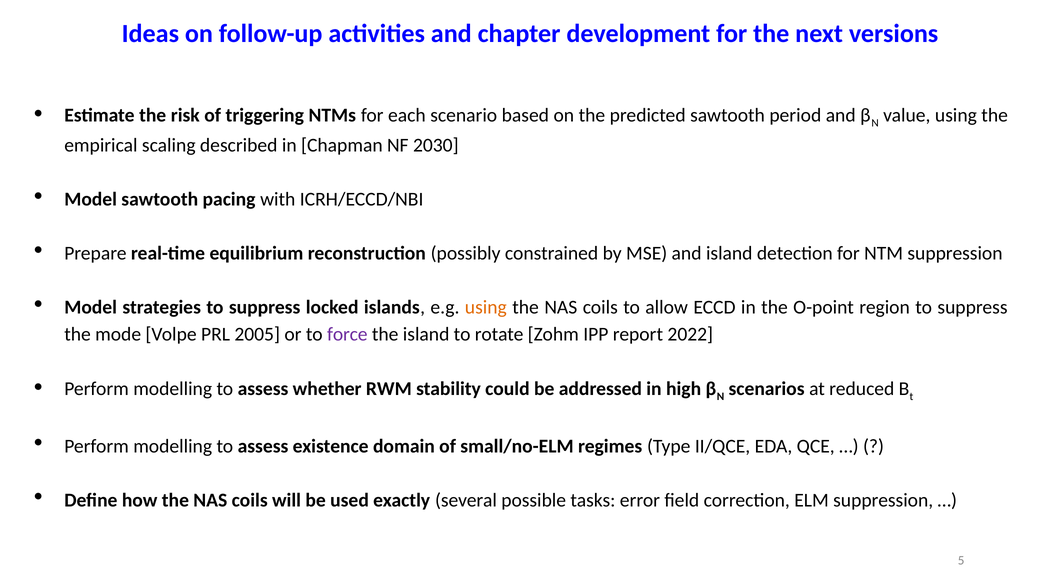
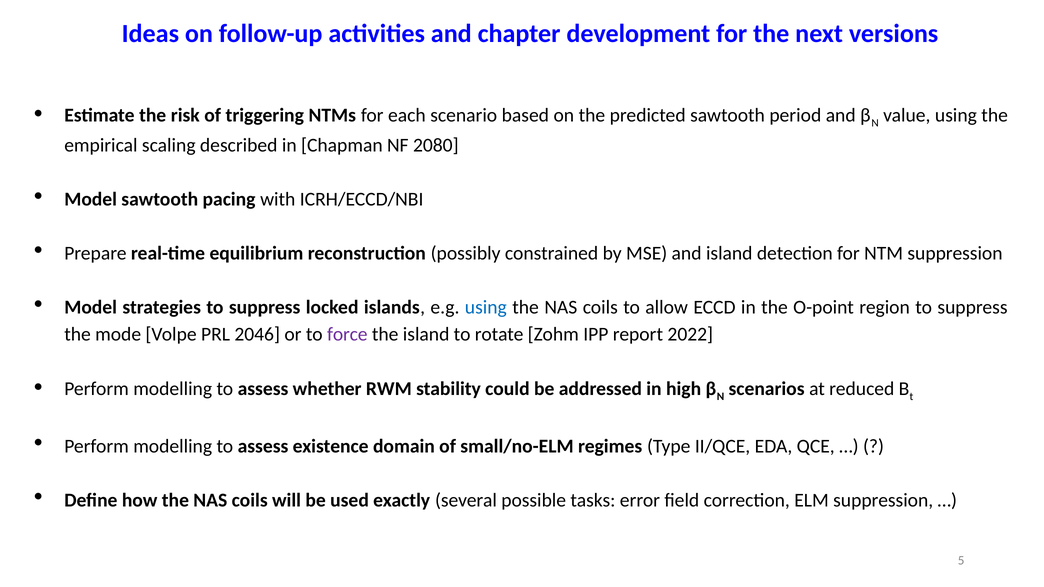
2030: 2030 -> 2080 (436, 146)
using colour: orange -> blue (486, 308)
2005: 2005 -> 2046 (257, 335)
